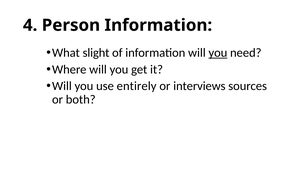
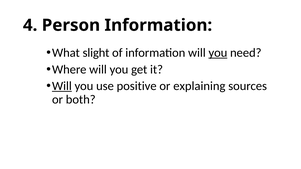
Will underline: none -> present (62, 86)
entirely: entirely -> positive (137, 86)
interviews: interviews -> explaining (199, 86)
